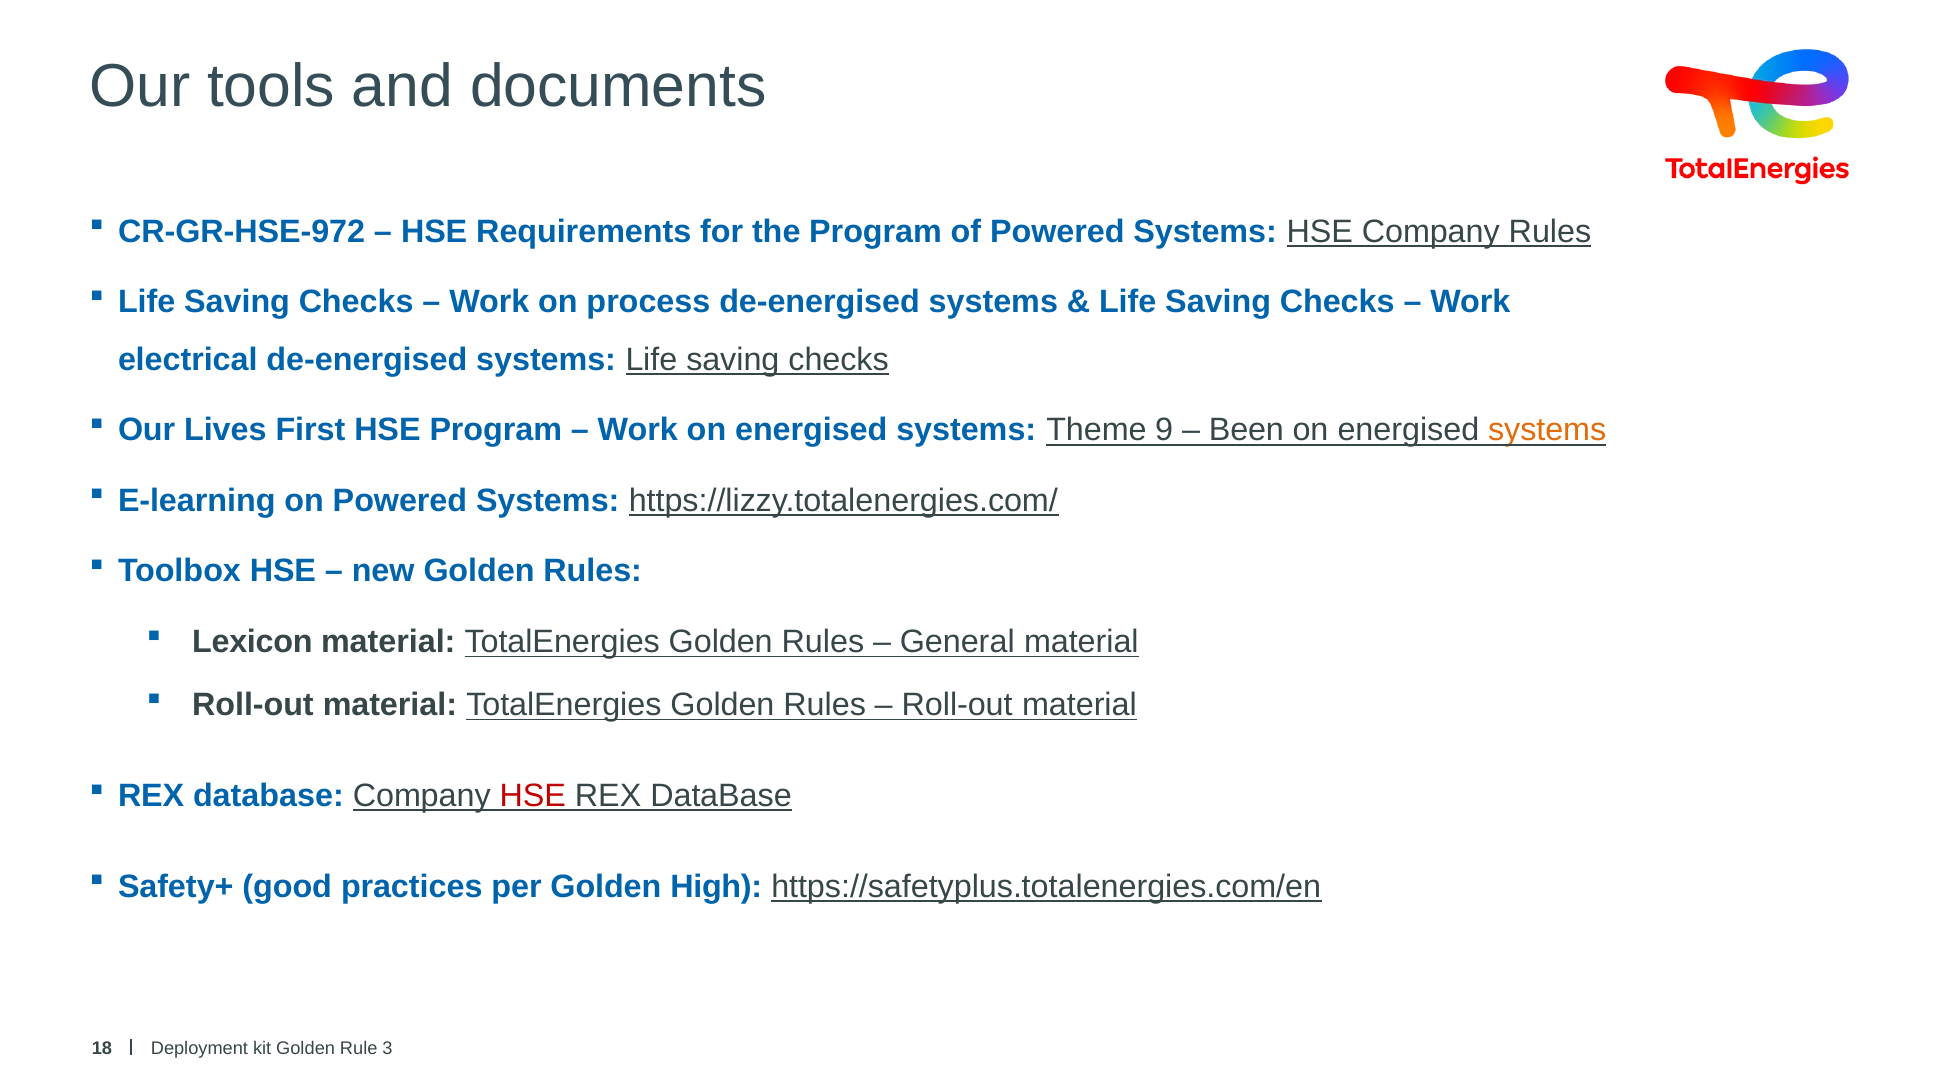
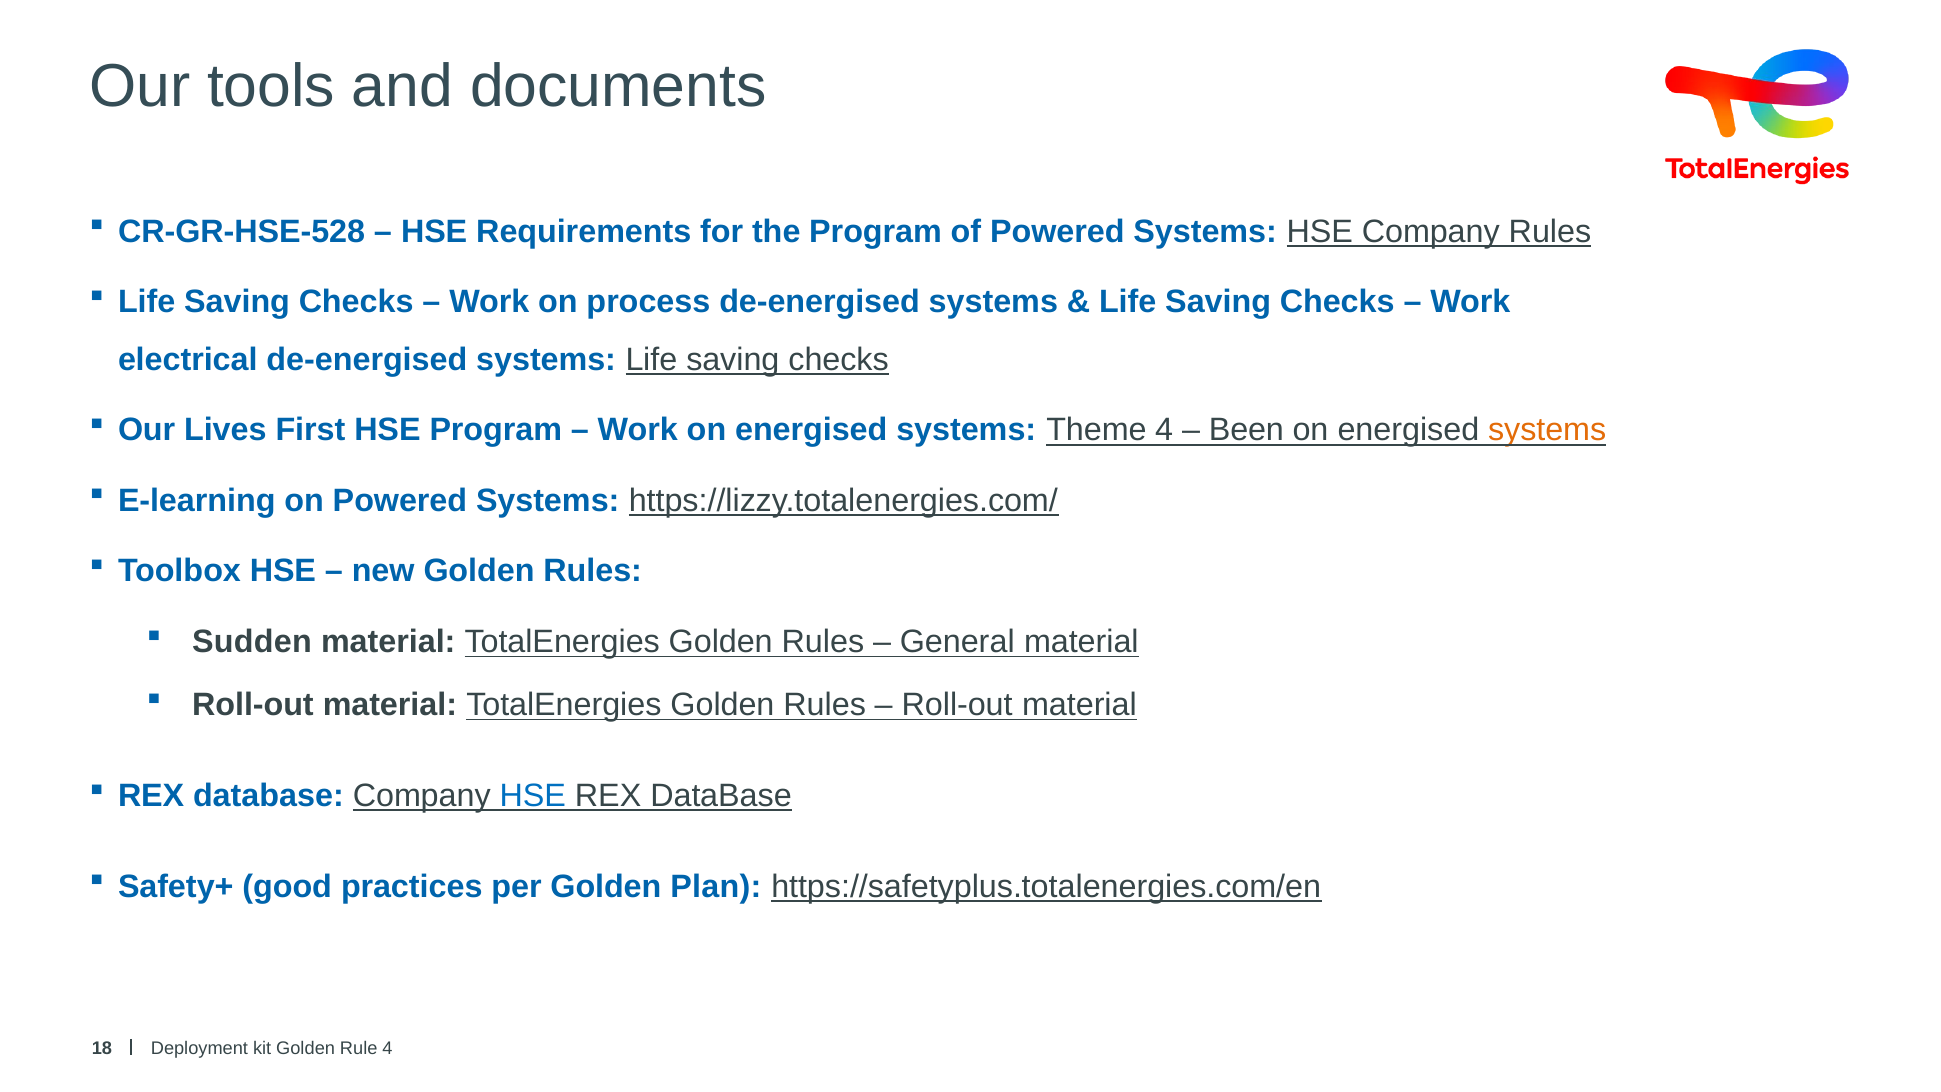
CR-GR-HSE-972: CR-GR-HSE-972 -> CR-GR-HSE-528 (242, 231)
Theme 9: 9 -> 4 (1164, 430)
Lexicon: Lexicon -> Sudden (252, 642)
HSE colour: red -> blue (533, 796)
High: High -> Plan (716, 886)
Rule 3: 3 -> 4 (388, 1048)
